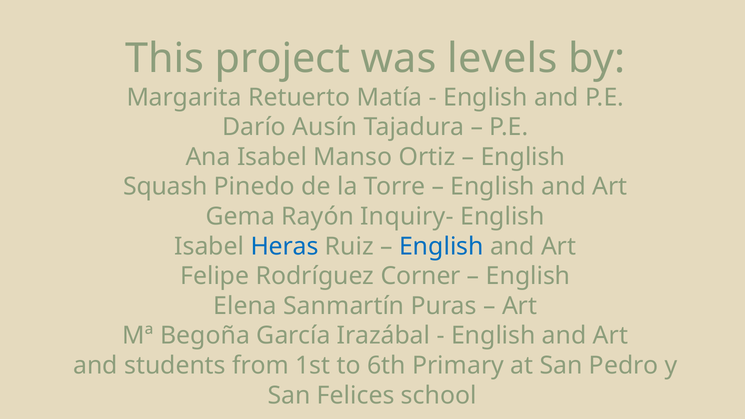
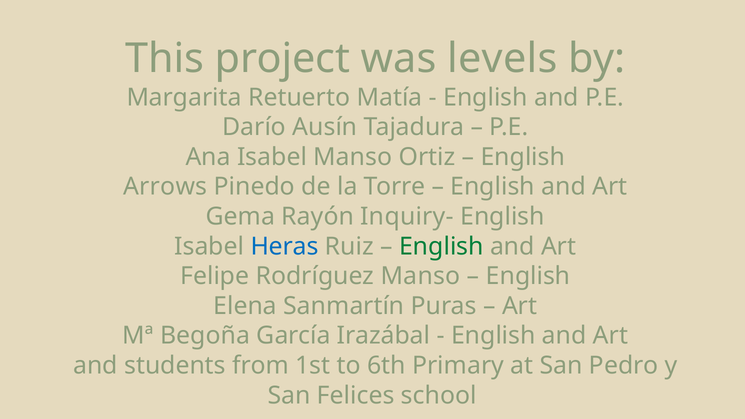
Squash: Squash -> Arrows (165, 187)
English colour: blue -> green (441, 246)
Rodríguez Corner: Corner -> Manso (420, 276)
